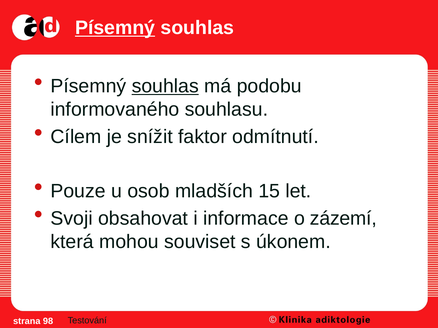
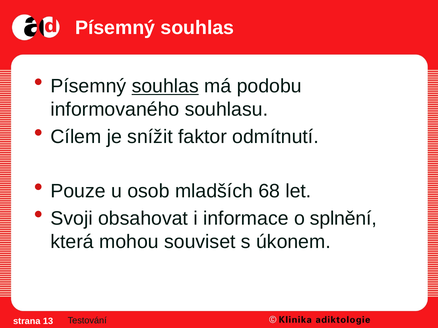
Písemný underline: present -> none (115, 28)
15: 15 -> 68 (269, 191)
zázemí: zázemí -> splnění (343, 219)
98: 98 -> 13 (48, 322)
